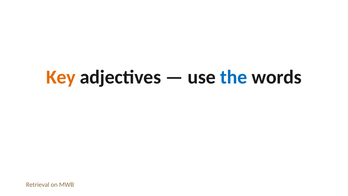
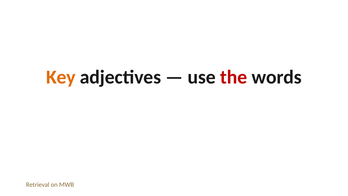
the colour: blue -> red (234, 77)
